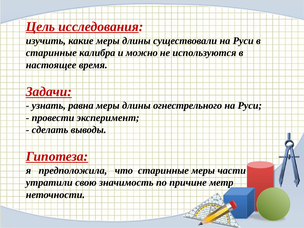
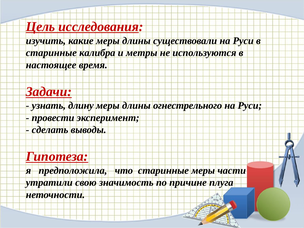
можно: можно -> метры (142, 53)
равна: равна -> длину (81, 106)
метр: метр -> плуга (221, 183)
